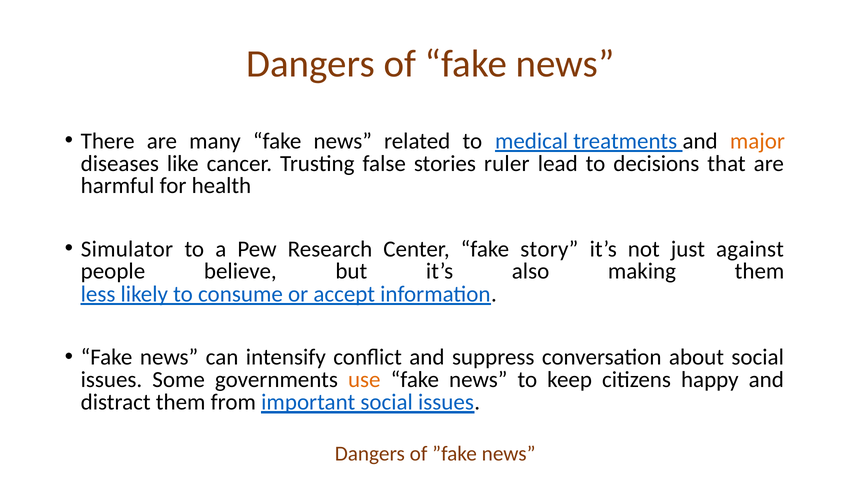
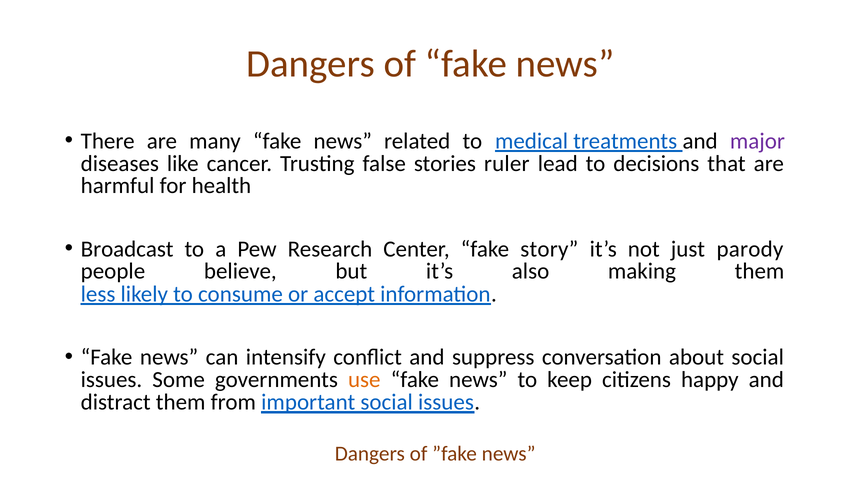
major colour: orange -> purple (757, 141)
Simulator: Simulator -> Broadcast (127, 249)
against: against -> parody (750, 249)
